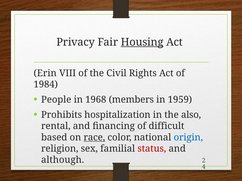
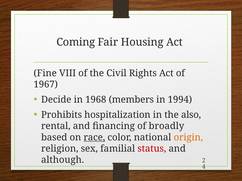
Privacy: Privacy -> Coming (76, 42)
Housing underline: present -> none (142, 42)
Erin: Erin -> Fine (45, 73)
1984: 1984 -> 1967 (46, 85)
People: People -> Decide (56, 100)
1959: 1959 -> 1994 (180, 100)
difficult: difficult -> broadly (166, 126)
origin colour: blue -> orange (188, 138)
